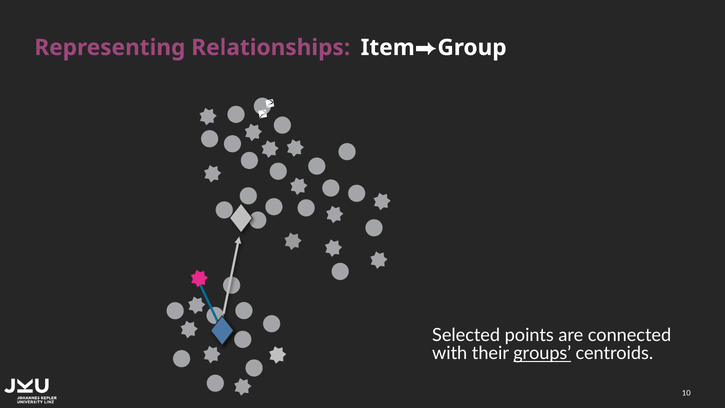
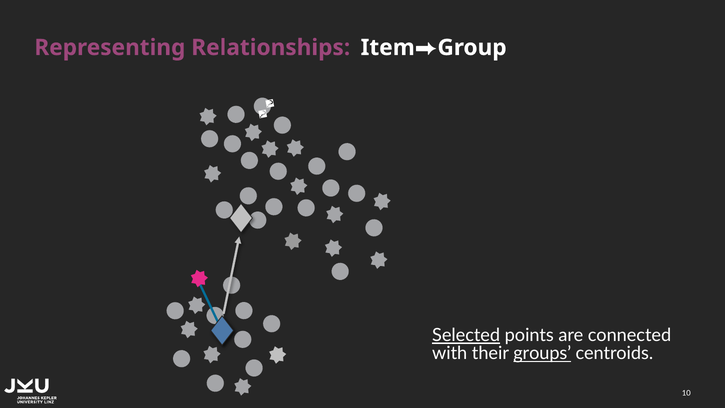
Selected underline: none -> present (466, 335)
